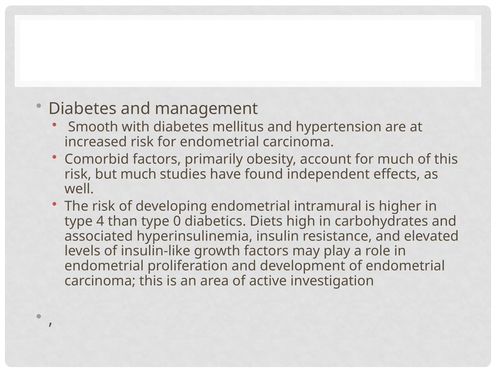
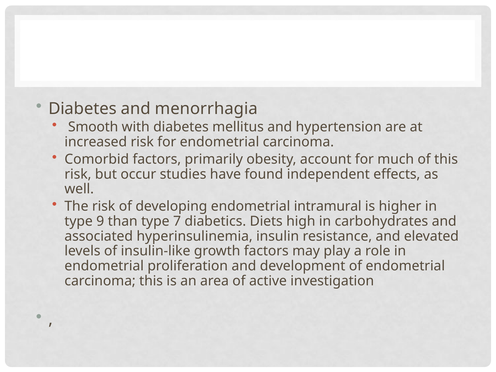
management: management -> menorrhagia (206, 109)
but much: much -> occur (138, 174)
4: 4 -> 9 (100, 221)
0: 0 -> 7 (177, 221)
